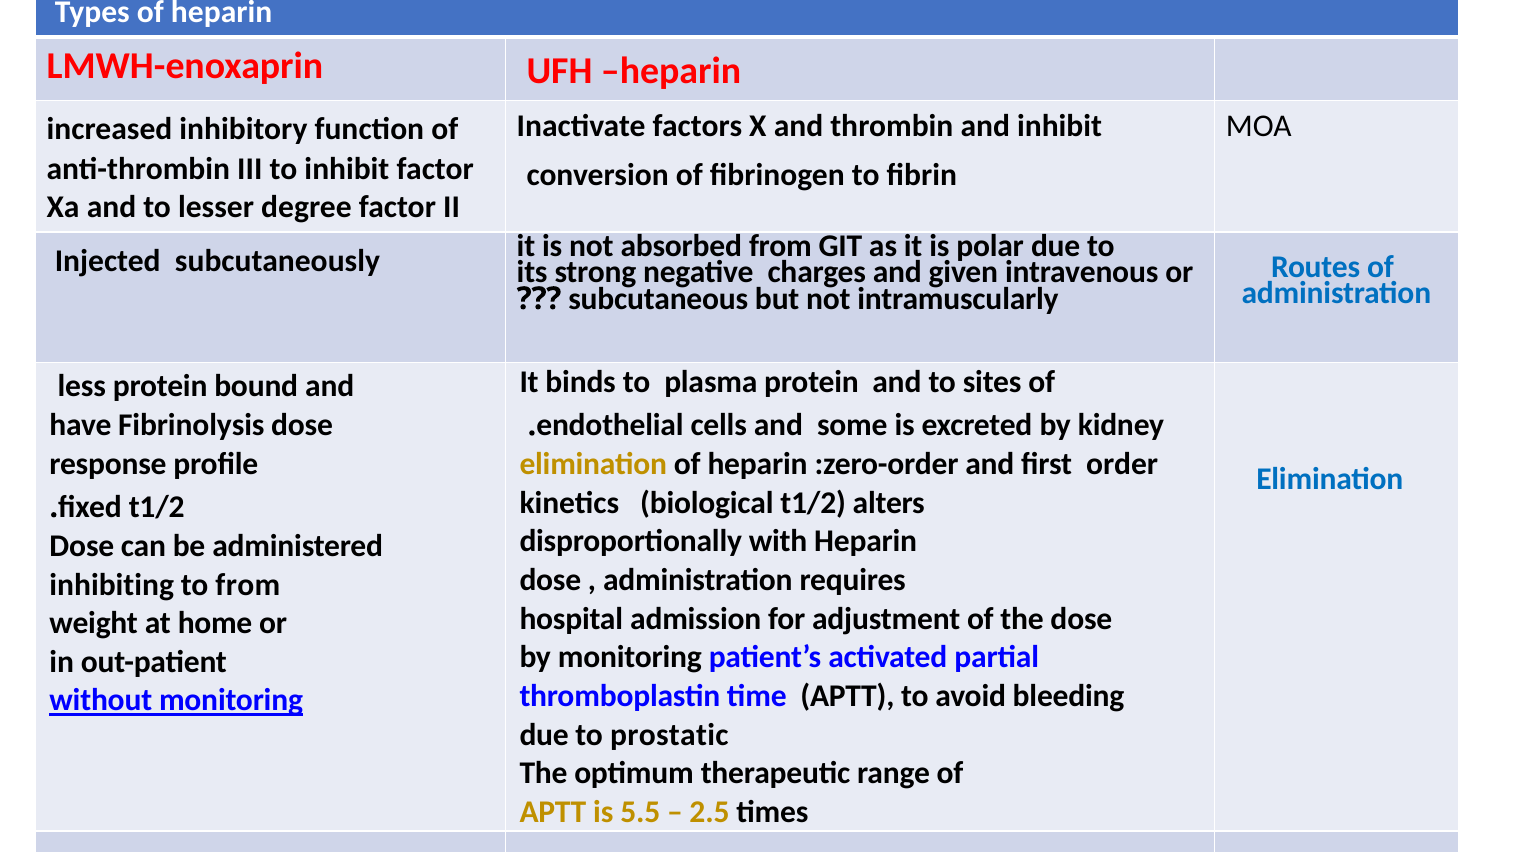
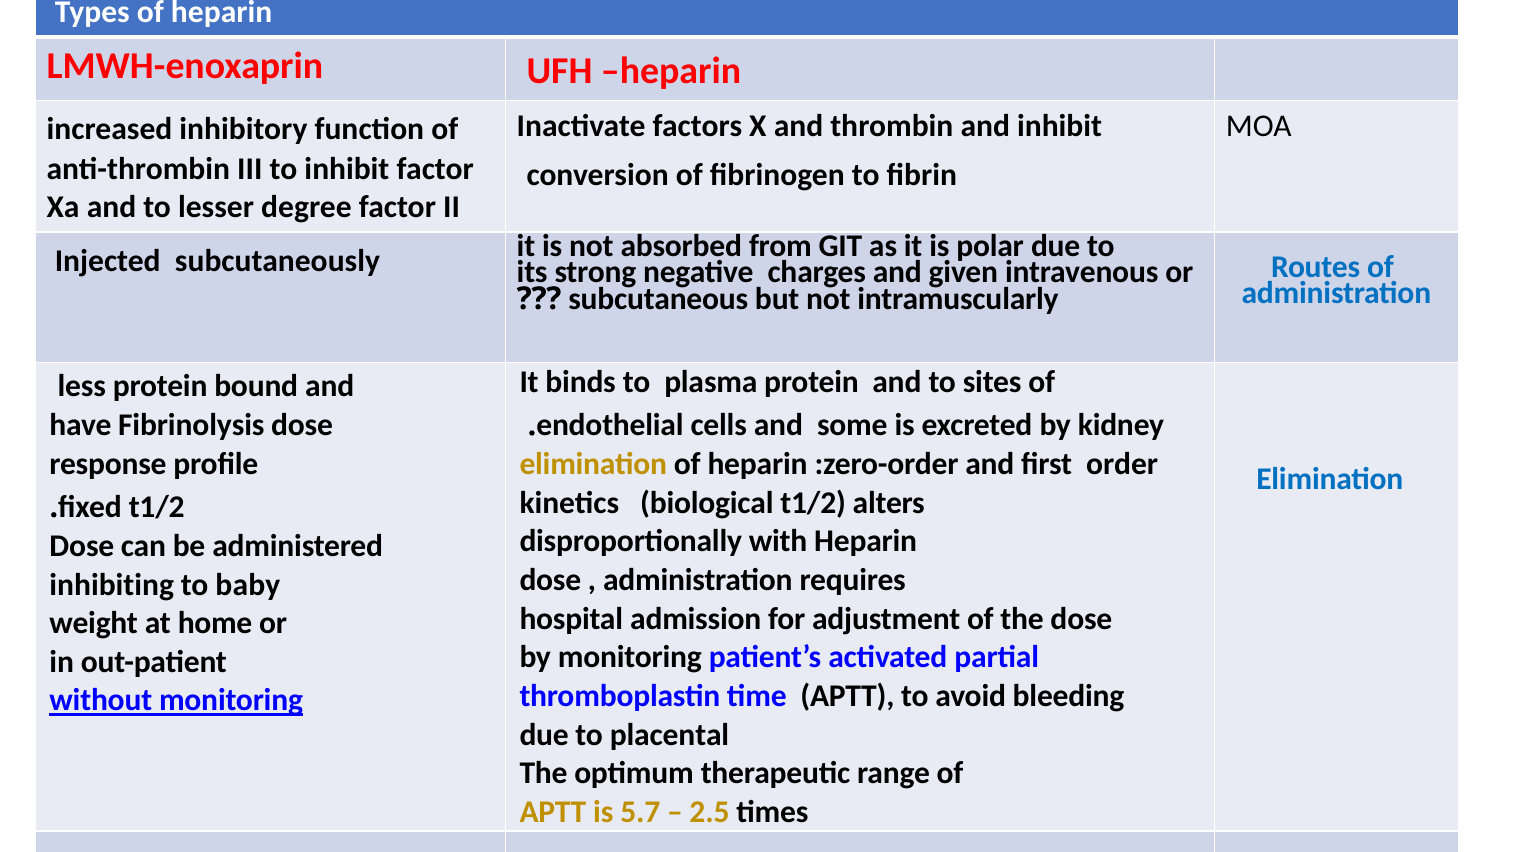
to from: from -> baby (248, 584)
prostatic: prostatic -> placental (670, 734)
5.5: 5.5 -> 5.7 (640, 812)
